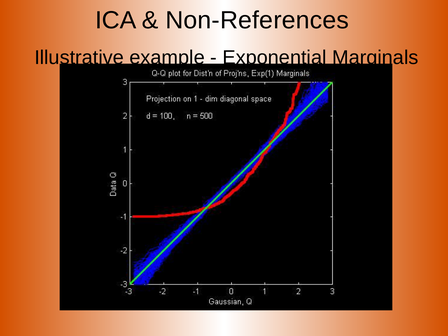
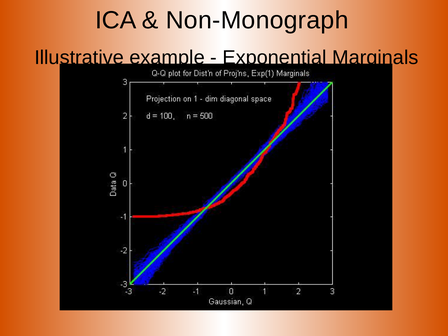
Non-References: Non-References -> Non-Monograph (257, 20)
